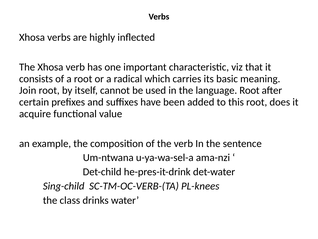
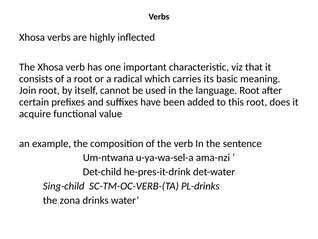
PL-knees: PL-knees -> PL-drinks (200, 186)
class: class -> zona (70, 200)
